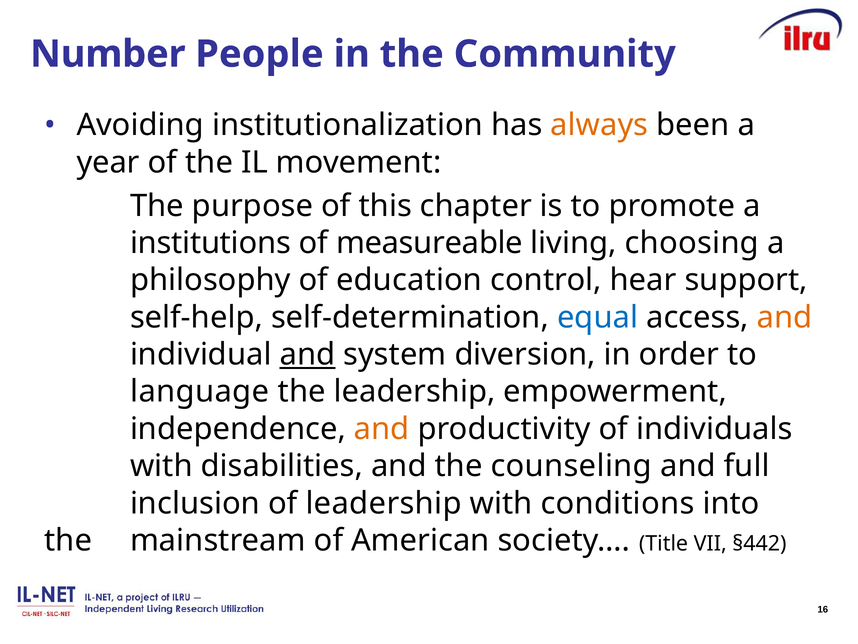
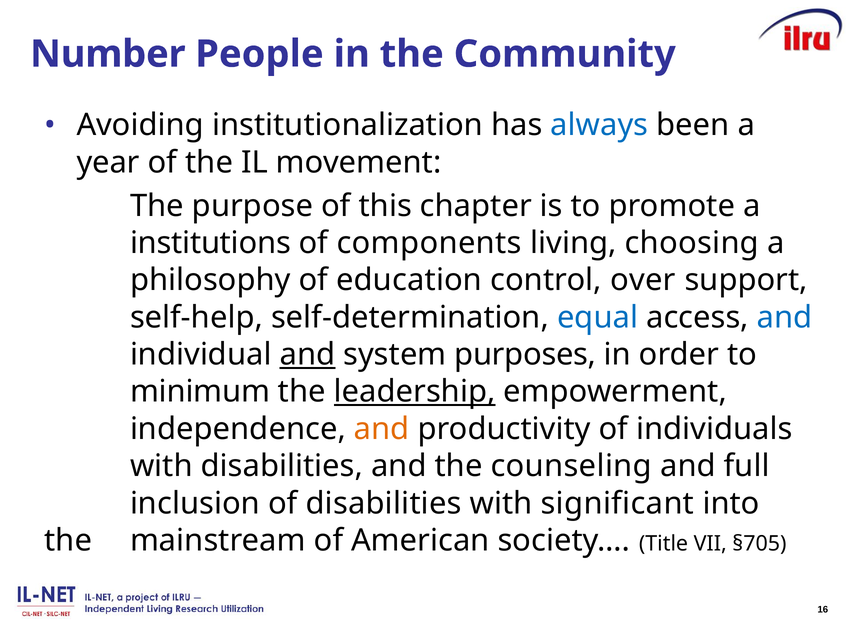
always colour: orange -> blue (599, 125)
measureable: measureable -> components (429, 243)
hear: hear -> over (643, 280)
and colour: orange -> blue (785, 317)
diversion: diversion -> purposes (525, 354)
language: language -> minimum (200, 391)
leadership underline: none -> present (415, 391)
of leadership: leadership -> disabilities (384, 503)
conditions: conditions -> significant (617, 503)
§442: §442 -> §705 (759, 543)
